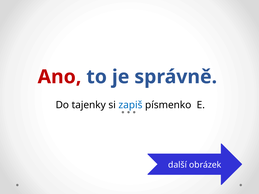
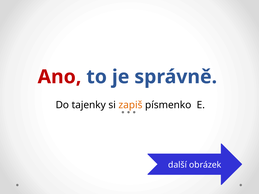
zapiš colour: blue -> orange (130, 105)
